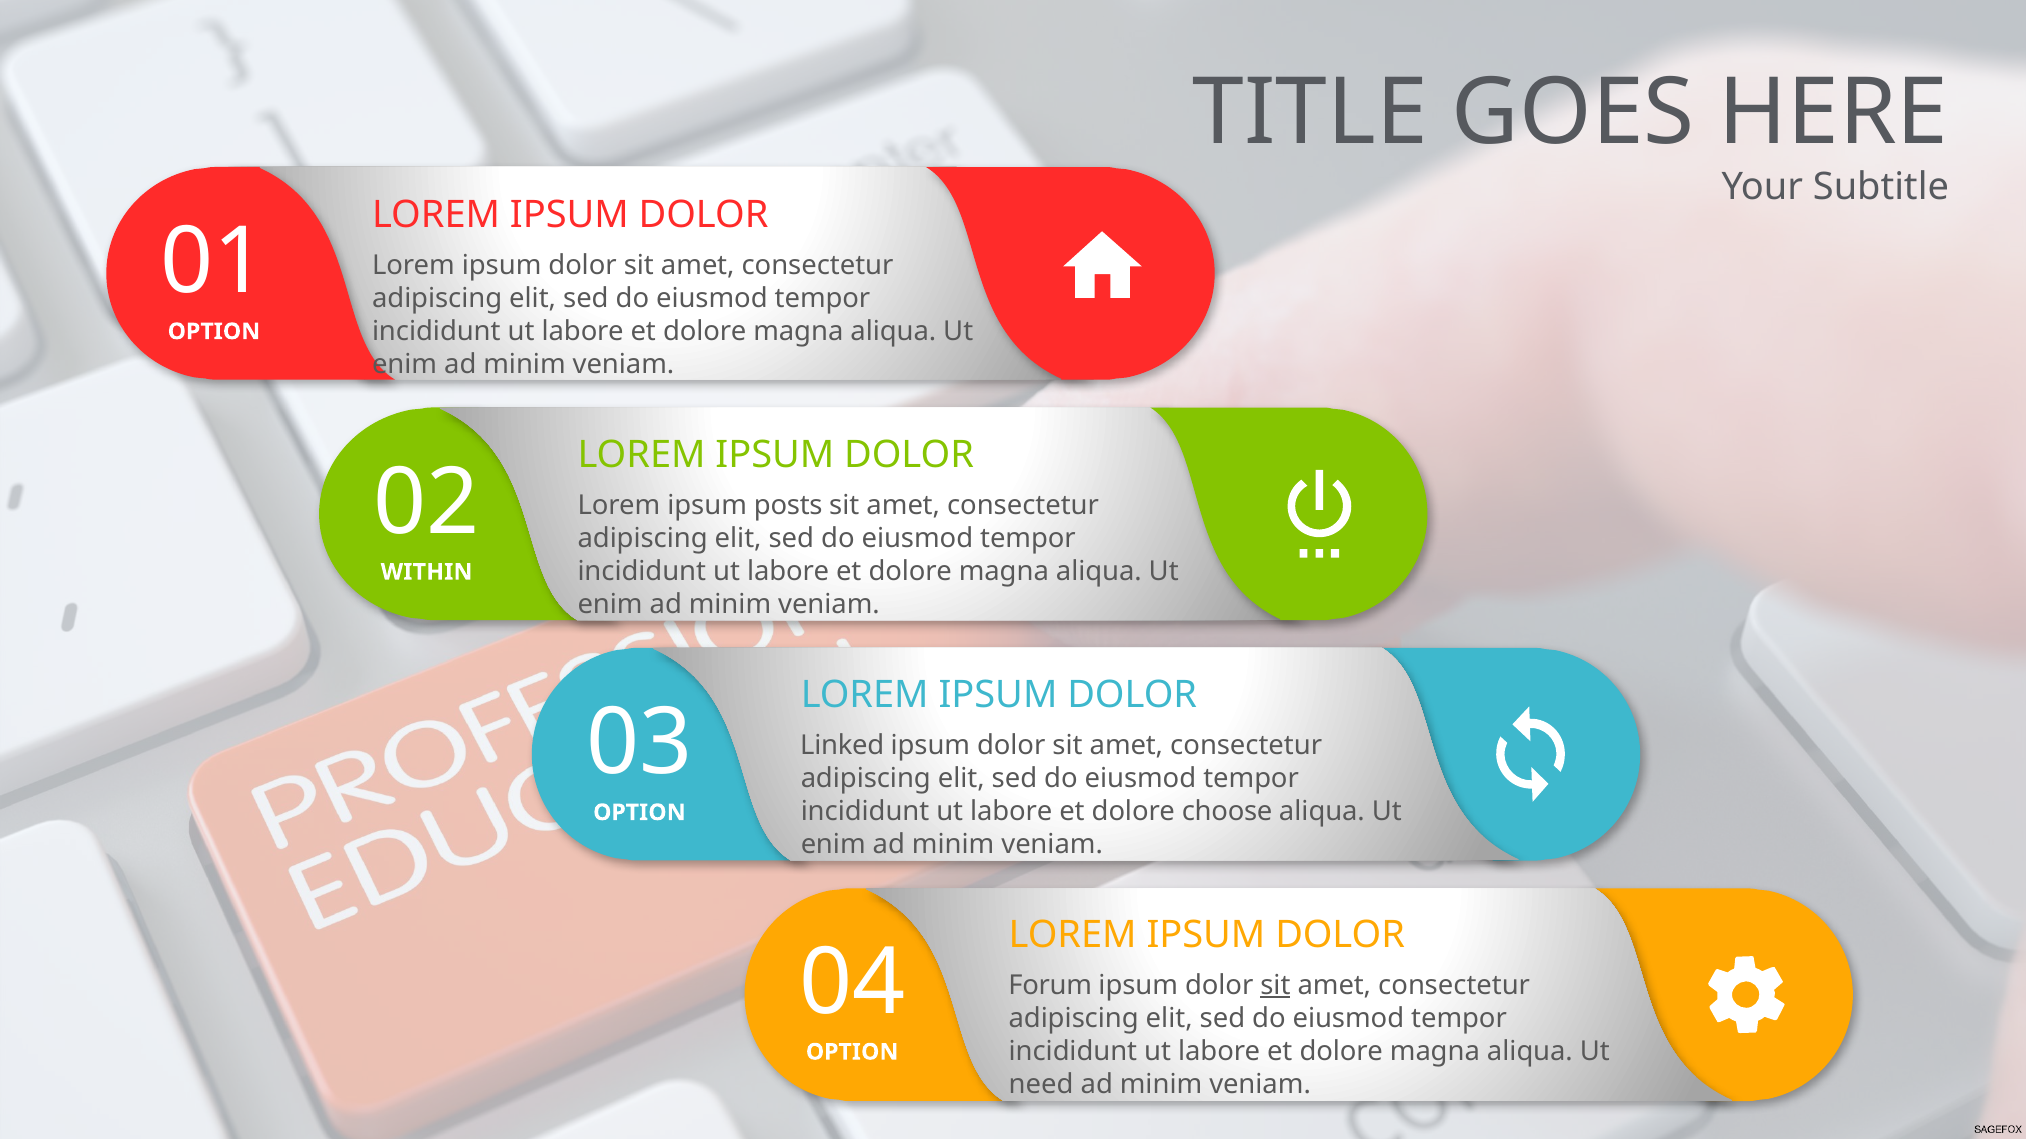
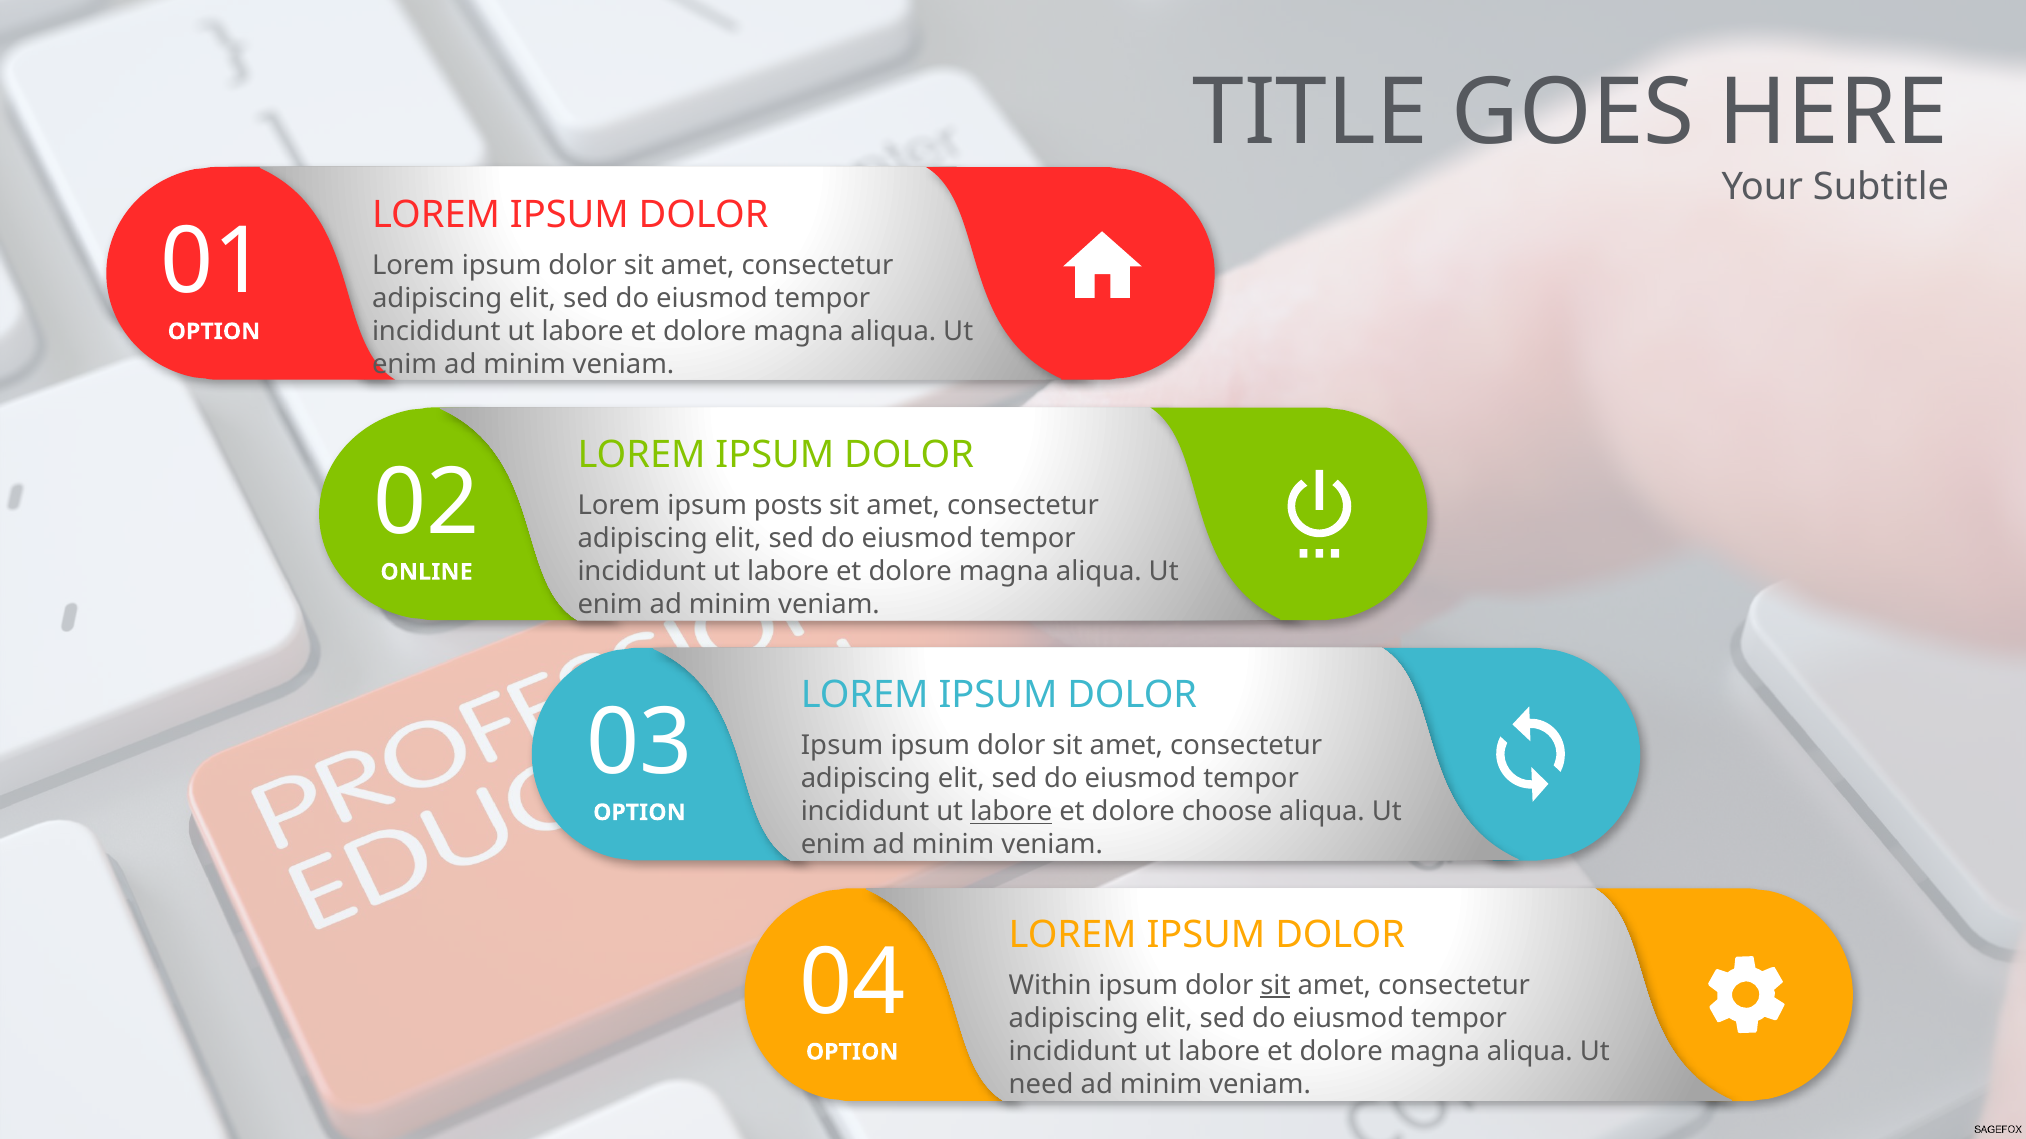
WITHIN: WITHIN -> ONLINE (427, 572)
Linked: Linked -> Ipsum (842, 746)
labore underline: none -> present (1011, 812)
Forum: Forum -> Within (1050, 986)
